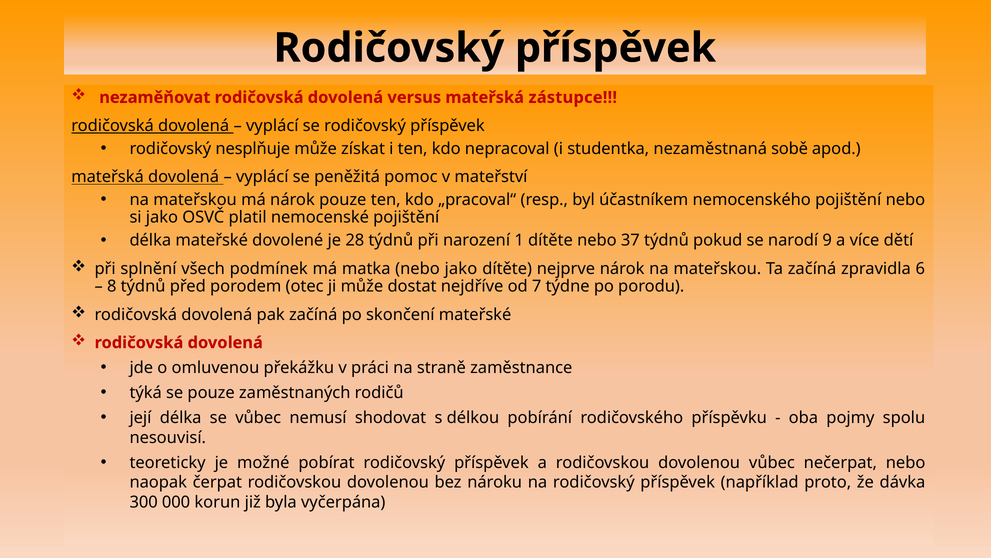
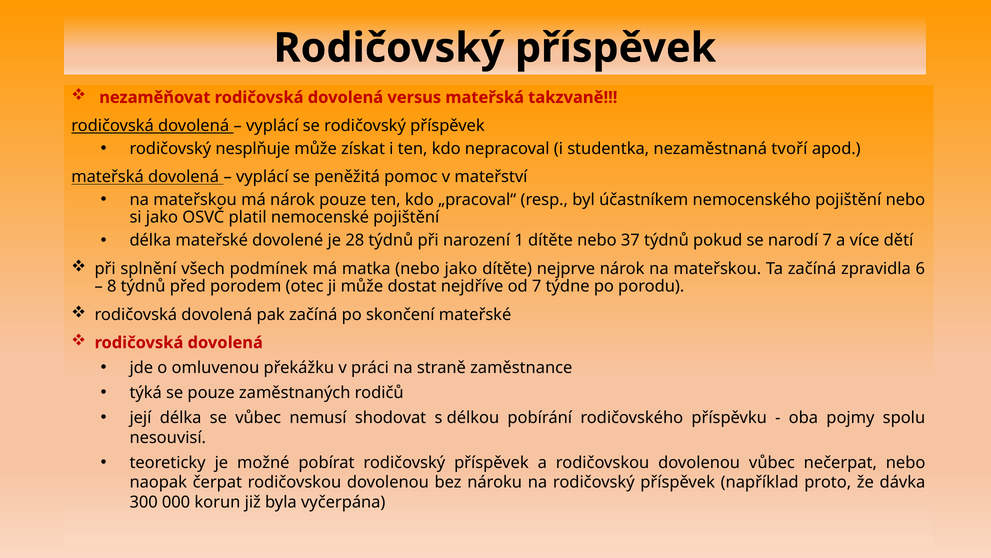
zástupce: zástupce -> takzvaně (573, 97)
sobě: sobě -> tvoří (789, 148)
narodí 9: 9 -> 7 (827, 240)
